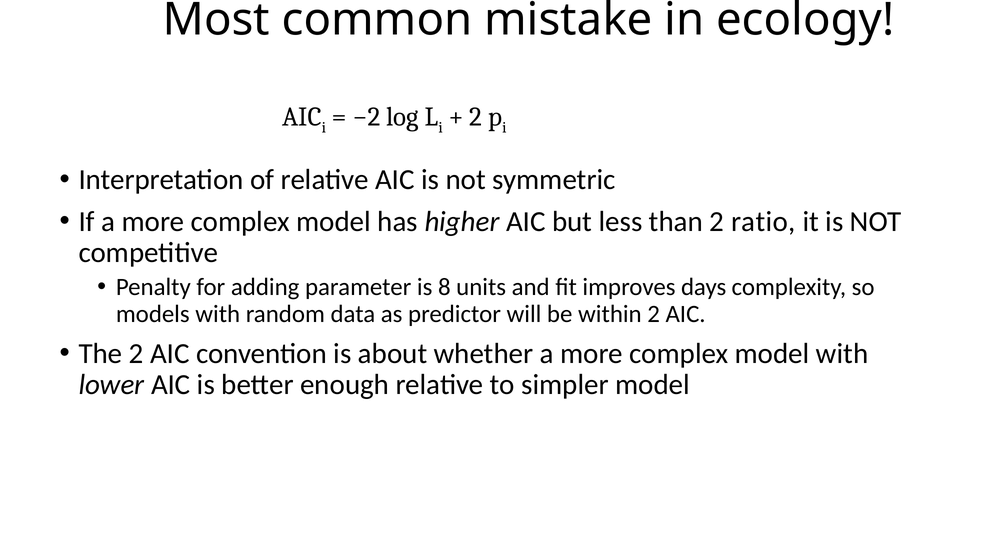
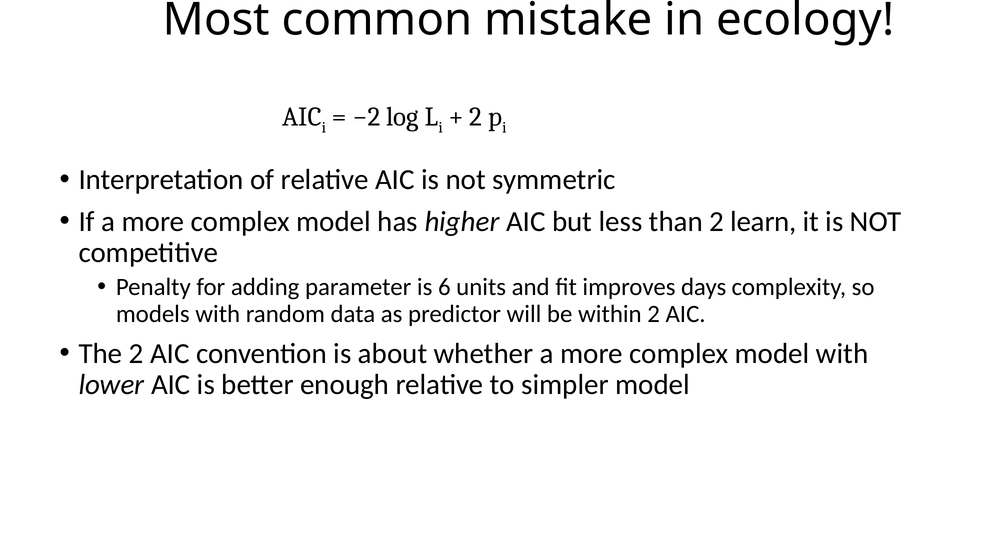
ratio: ratio -> learn (763, 221)
8: 8 -> 6 (444, 287)
